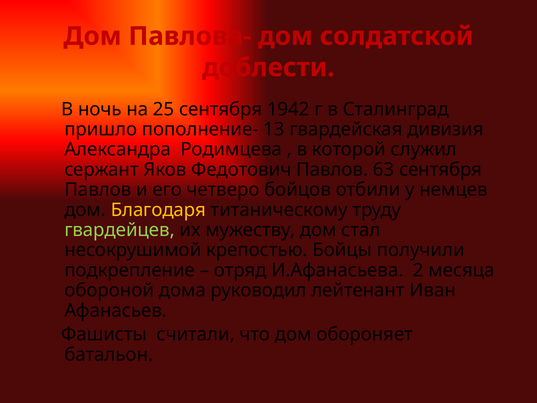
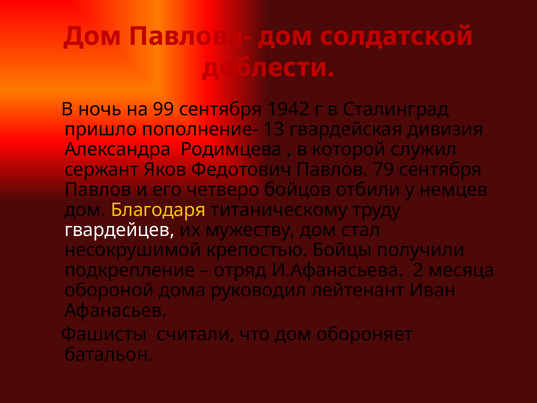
25: 25 -> 99 (164, 109)
63: 63 -> 79 (384, 169)
гвардейцев colour: light green -> white (120, 230)
